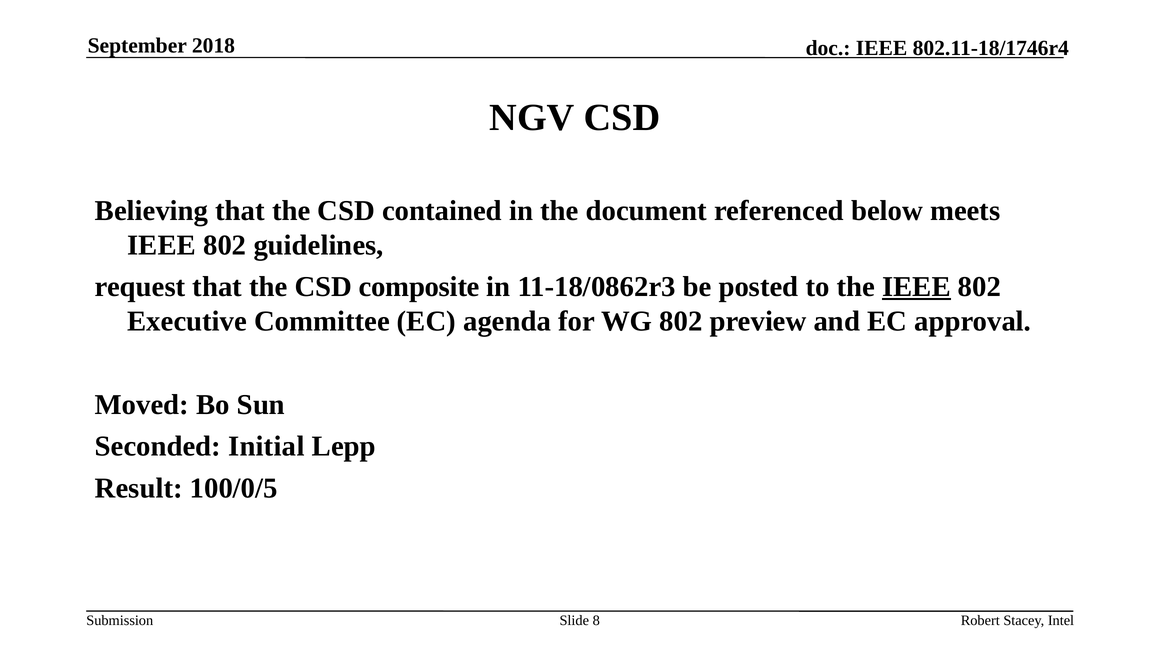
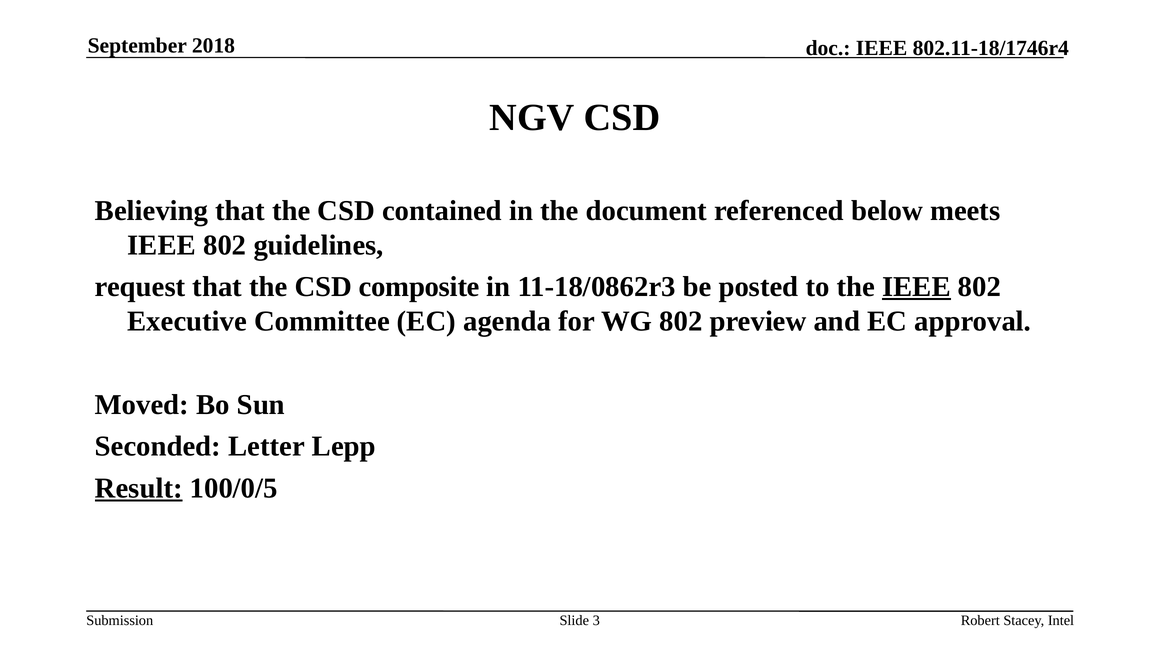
Initial: Initial -> Letter (266, 446)
Result underline: none -> present (139, 488)
8: 8 -> 3 (596, 620)
